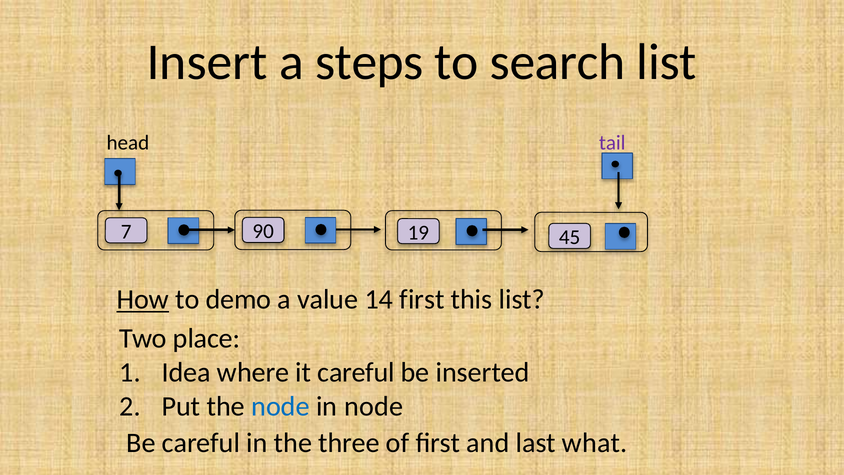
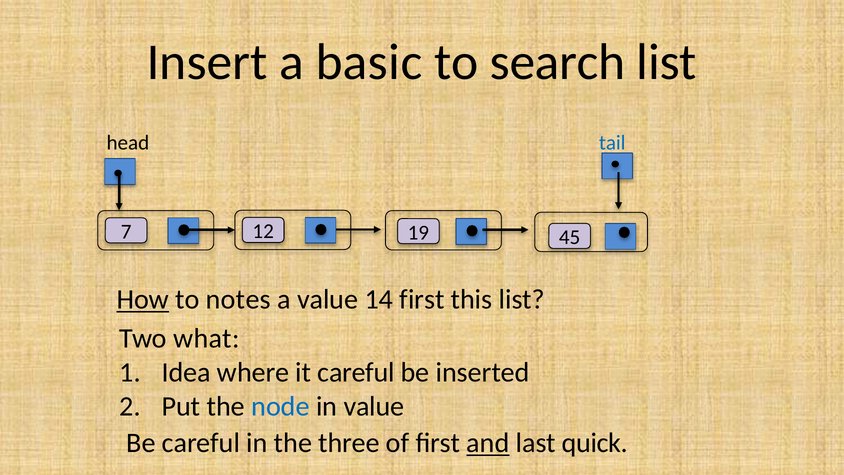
steps: steps -> basic (369, 62)
tail colour: purple -> blue (612, 143)
90: 90 -> 12 (263, 231)
demo: demo -> notes (238, 300)
place: place -> what (206, 339)
in node: node -> value (374, 406)
and underline: none -> present (488, 443)
what: what -> quick (595, 443)
